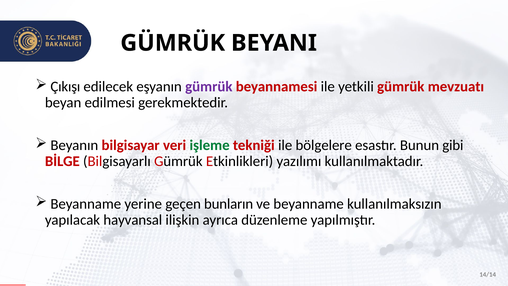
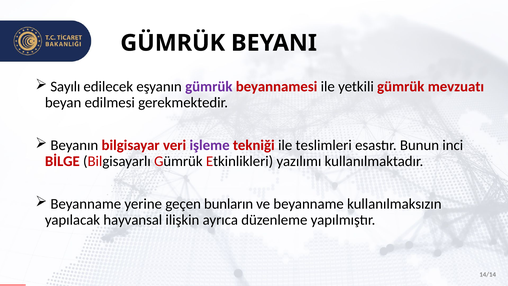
Çıkışı: Çıkışı -> Sayılı (65, 87)
işleme colour: green -> purple (210, 145)
bölgelere: bölgelere -> teslimleri (324, 145)
gibi: gibi -> inci (453, 145)
